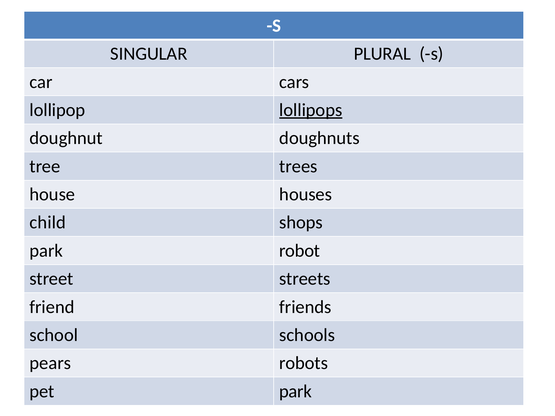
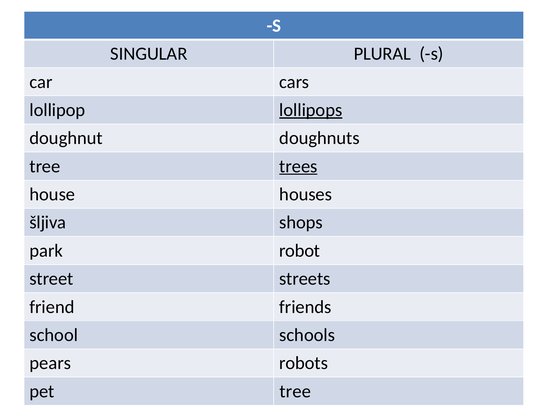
trees underline: none -> present (298, 166)
child: child -> šljiva (48, 223)
pet park: park -> tree (295, 392)
